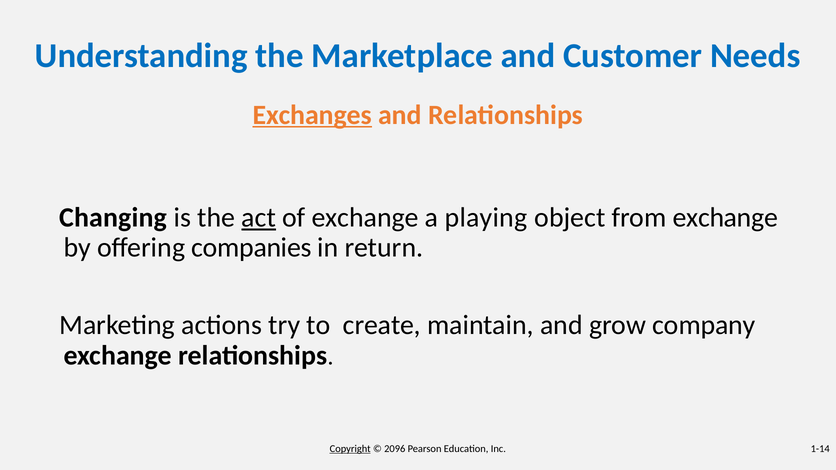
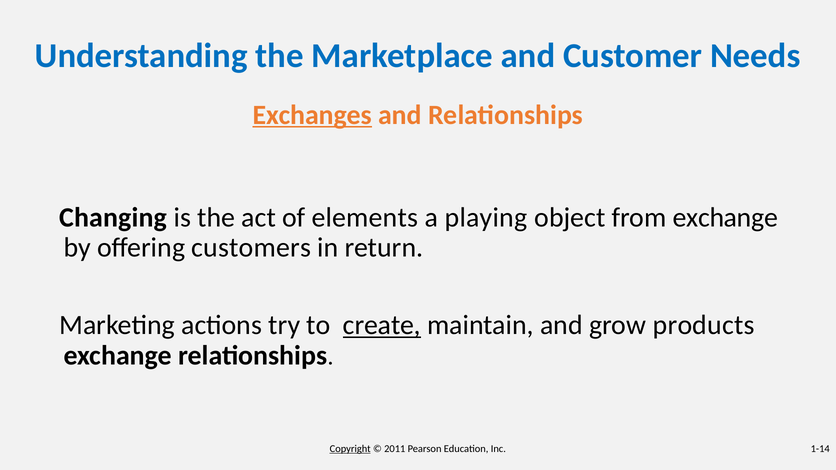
act underline: present -> none (259, 218)
of exchange: exchange -> elements (365, 218)
companies: companies -> customers (251, 248)
create underline: none -> present (382, 325)
company: company -> products (704, 325)
2096: 2096 -> 2011 (395, 449)
